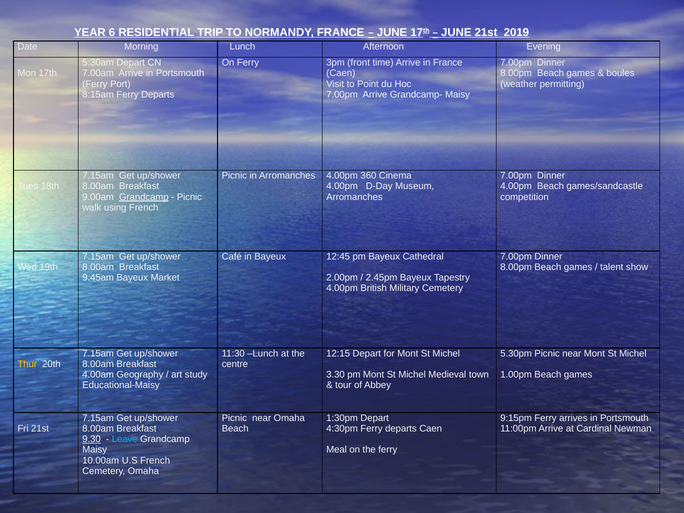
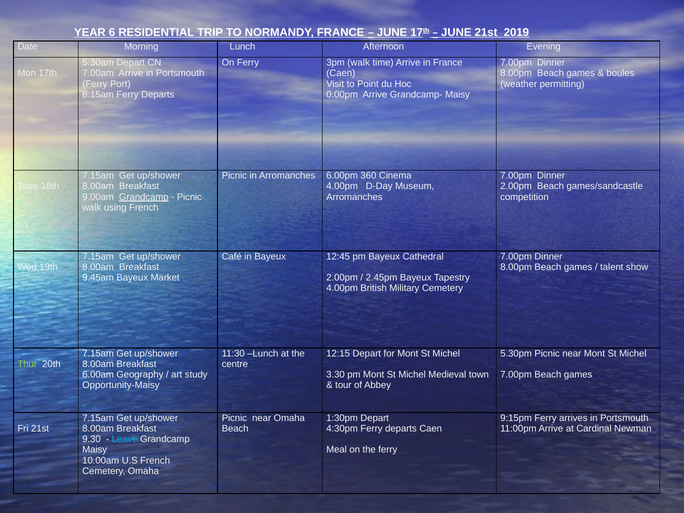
3pm front: front -> walk (359, 63)
7.00pm: 7.00pm -> 0.00pm (342, 94)
Arromanches 4.00pm: 4.00pm -> 6.00pm (342, 176)
4.00pm: 4.00pm -> 2.00pm (516, 186)
Thur colour: yellow -> light green (27, 364)
4.00am: 4.00am -> 6.00am (98, 375)
1.00pm: 1.00pm -> 7.00pm (516, 375)
Educational-Maisy: Educational-Maisy -> Opportunity-Maisy (121, 385)
9.30 underline: present -> none (92, 439)
